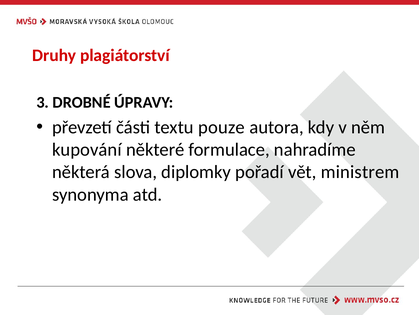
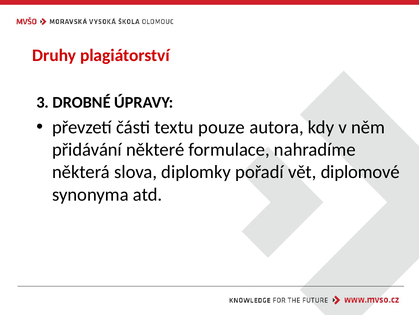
kupování: kupování -> přidávání (87, 149)
ministrem: ministrem -> diplomové (360, 172)
